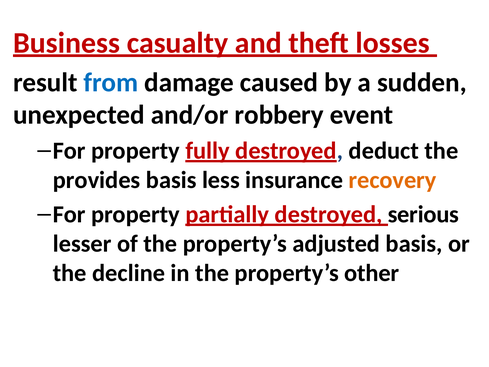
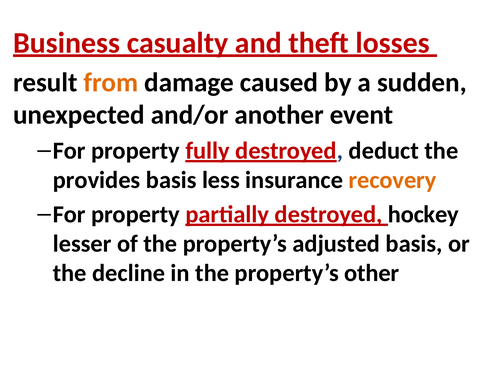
from colour: blue -> orange (111, 82)
robbery: robbery -> another (279, 115)
serious: serious -> hockey (423, 214)
